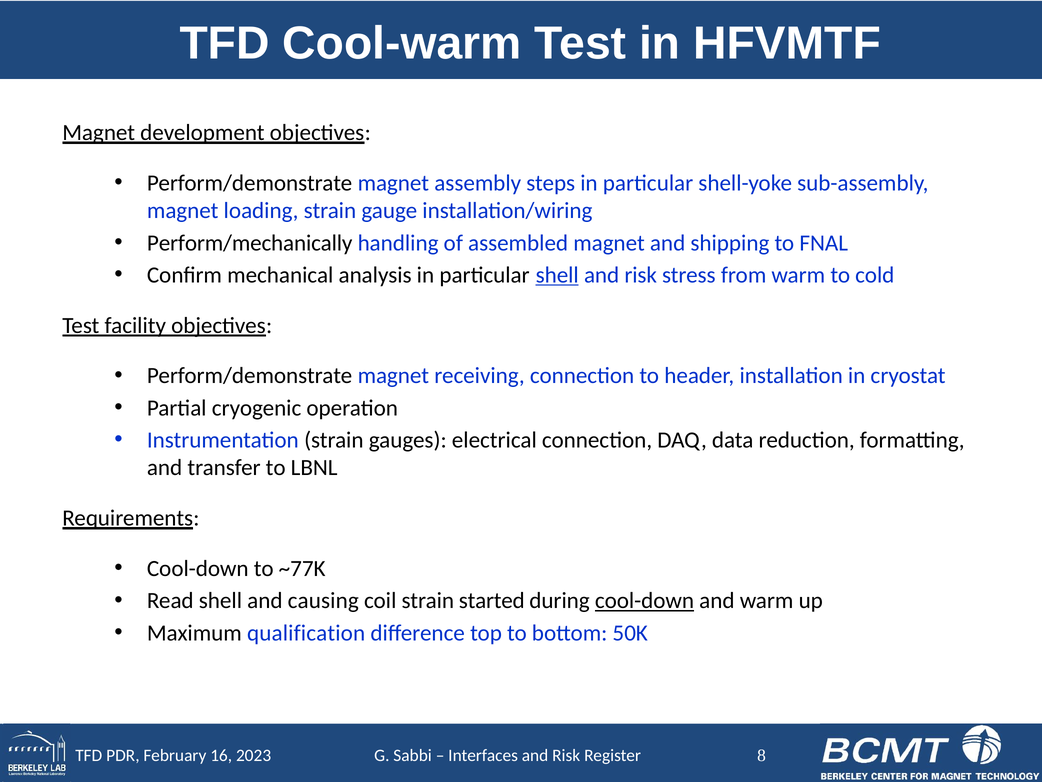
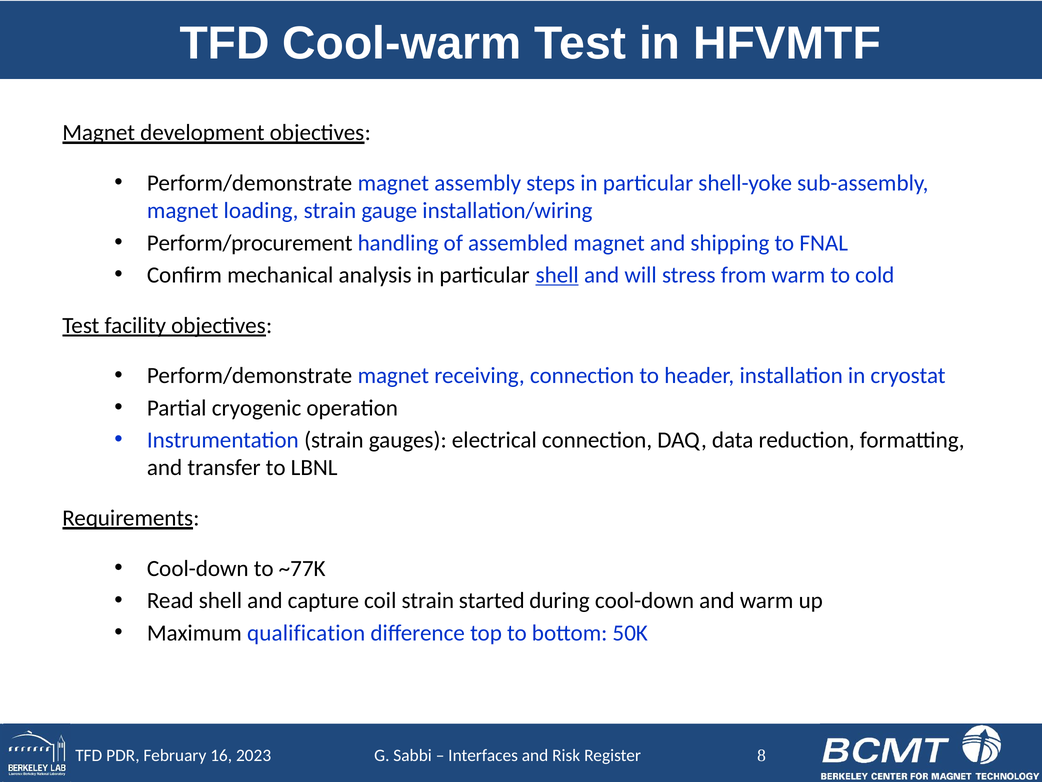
Perform/mechanically: Perform/mechanically -> Perform/procurement (250, 243)
risk: risk -> will (641, 275)
causing: causing -> capture (323, 600)
cool-down underline: present -> none (645, 600)
